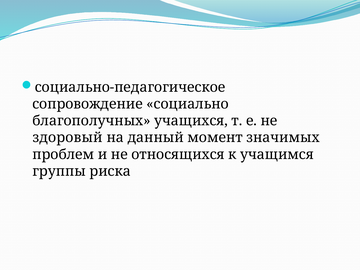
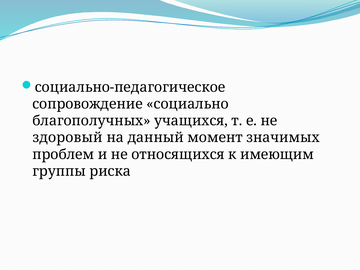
учащимся: учащимся -> имеющим (277, 154)
